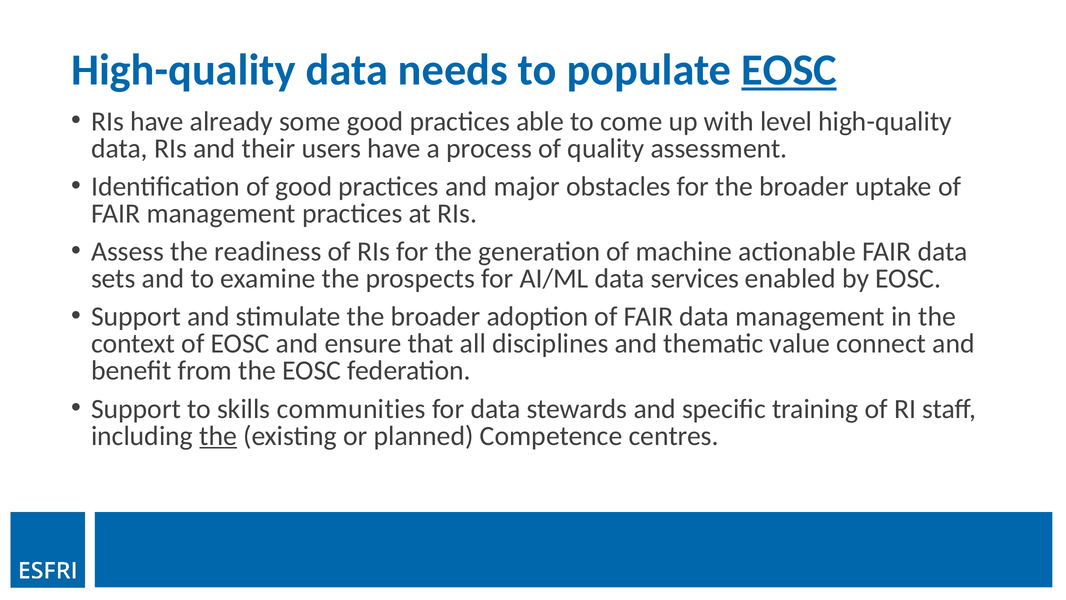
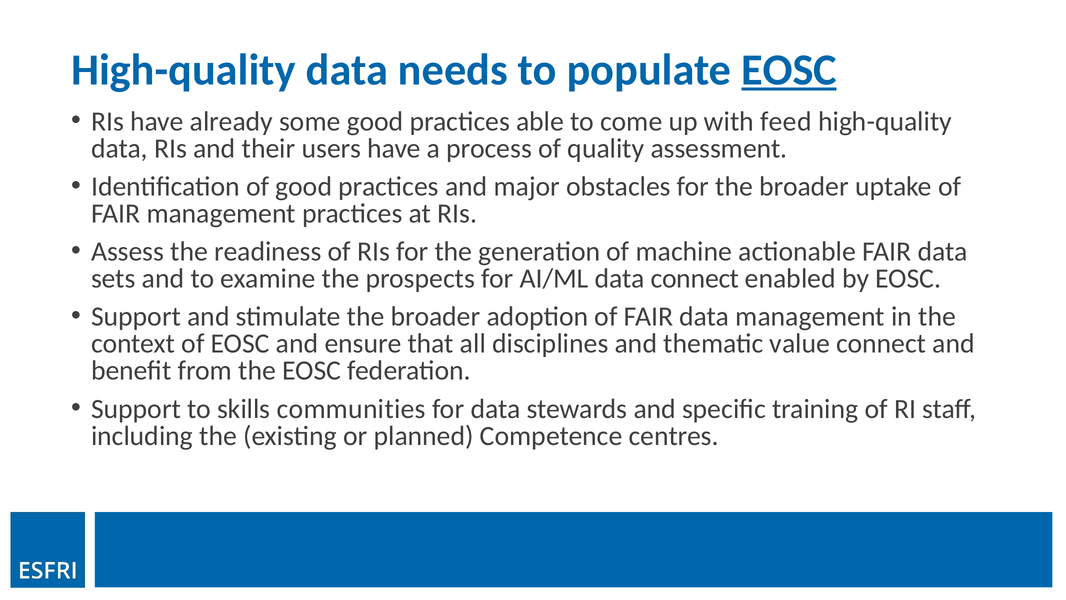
level: level -> feed (786, 121)
data services: services -> connect (695, 279)
the underline: present -> none (218, 436)
